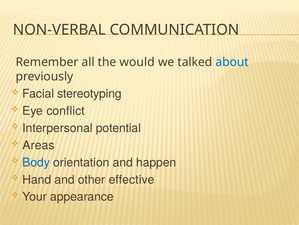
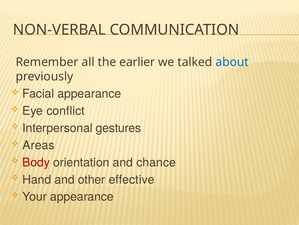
would: would -> earlier (137, 62)
Facial stereotyping: stereotyping -> appearance (89, 93)
potential: potential -> gestures (118, 128)
Body colour: blue -> red (36, 162)
happen: happen -> chance (156, 162)
